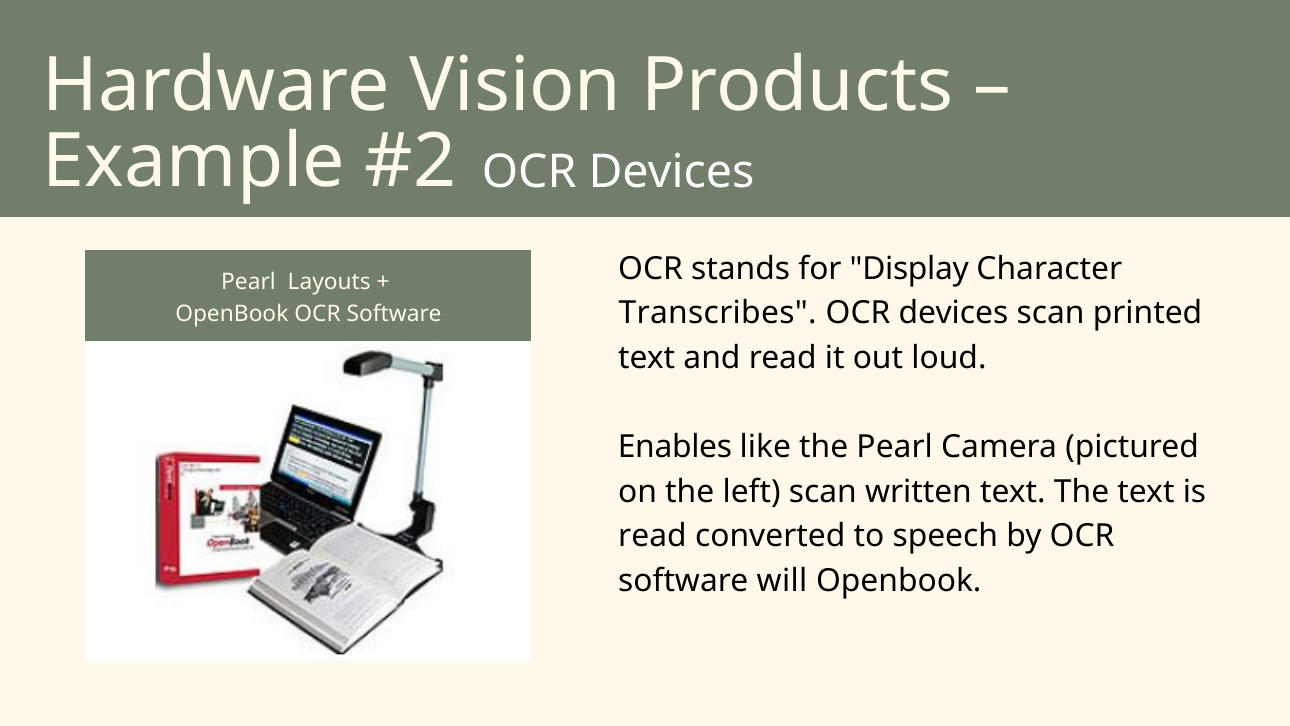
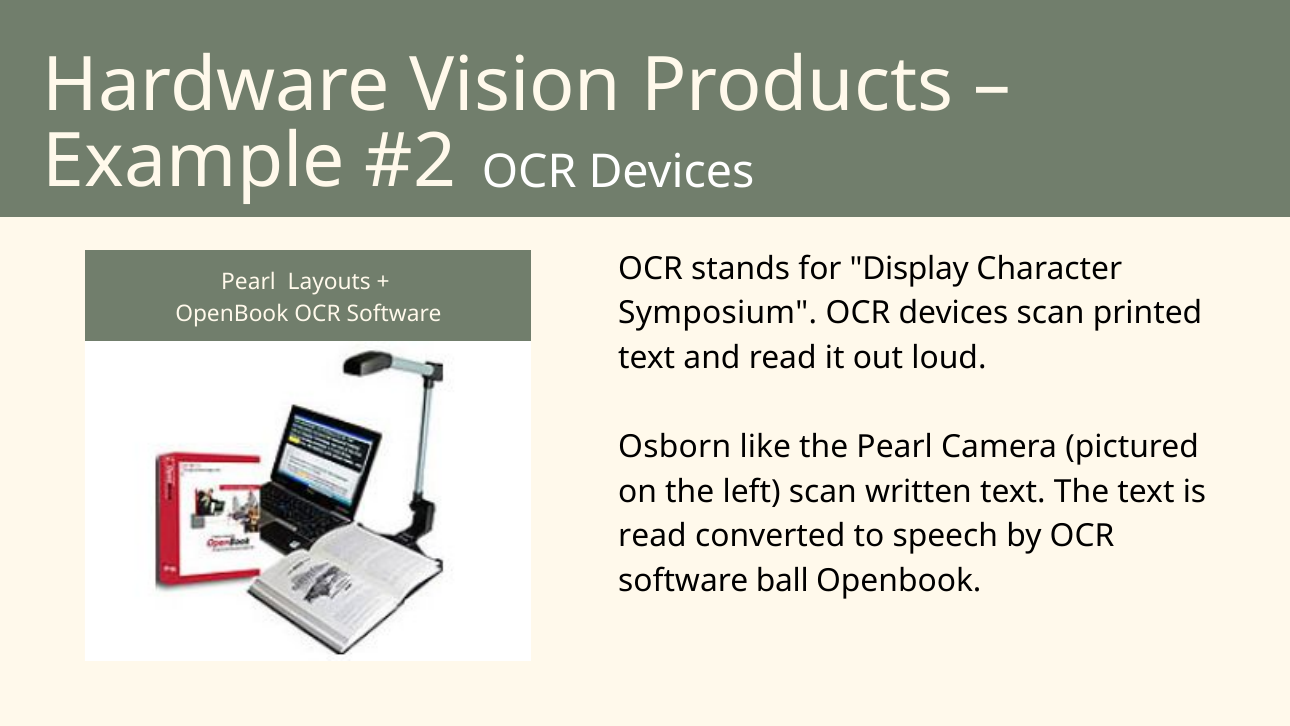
Transcribes: Transcribes -> Symposium (718, 313)
Enables: Enables -> Osborn (675, 447)
will: will -> ball (782, 580)
